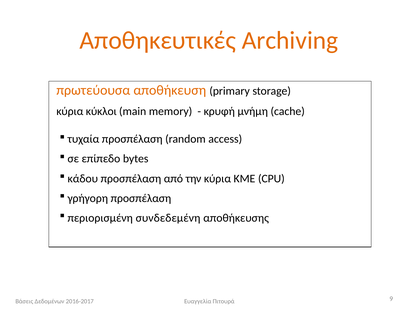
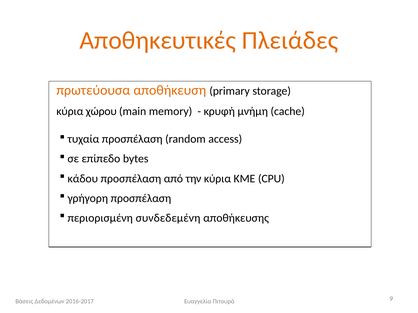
Archiving: Archiving -> Πλειάδες (290, 40)
κύκλοι: κύκλοι -> χώρου (101, 111)
